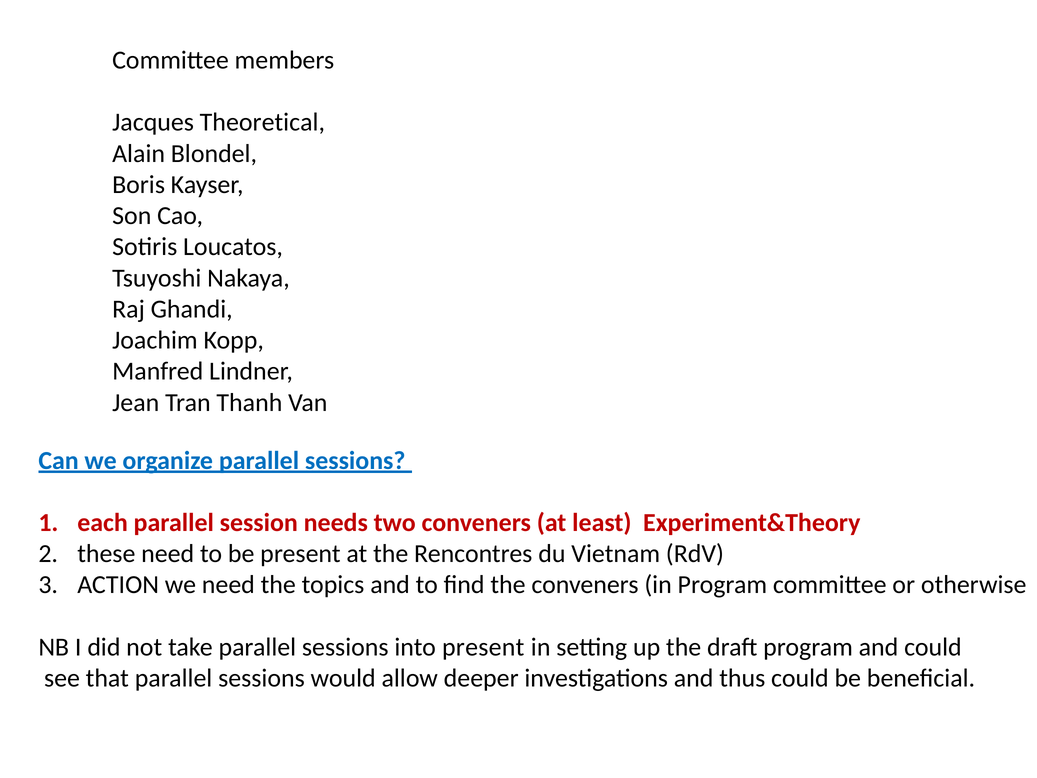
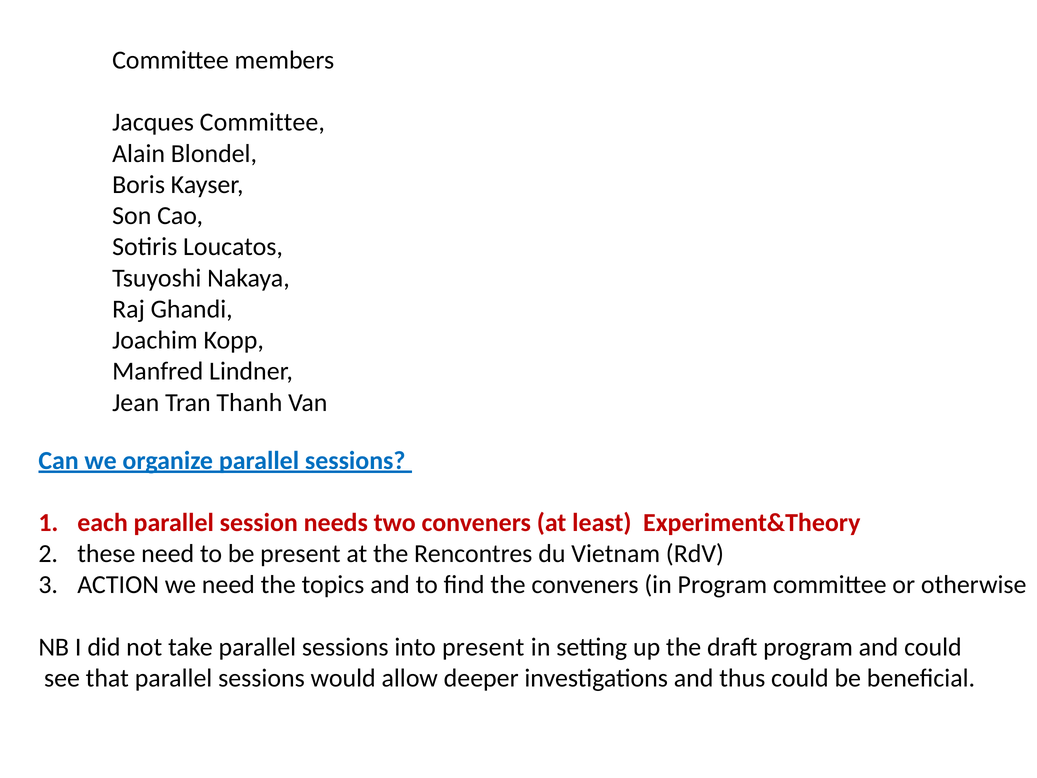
Jacques Theoretical: Theoretical -> Committee (262, 122)
